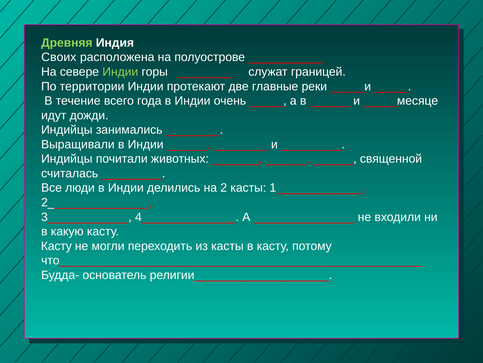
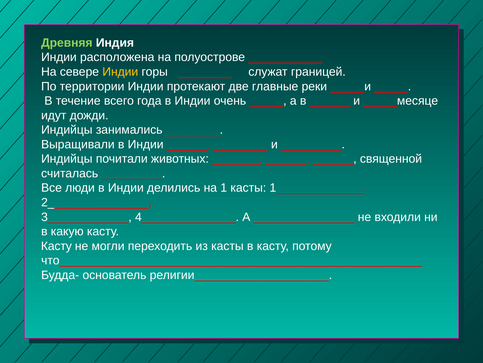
Своих: Своих -> Индии (59, 57)
Индии colour: light green -> yellow (120, 72)
2: 2 -> 1 (224, 188)
